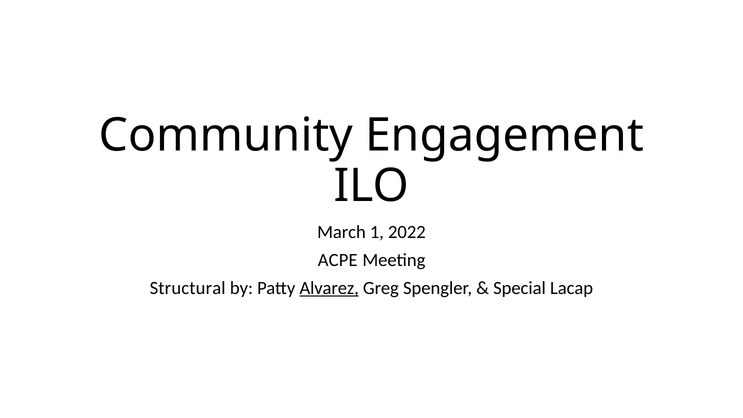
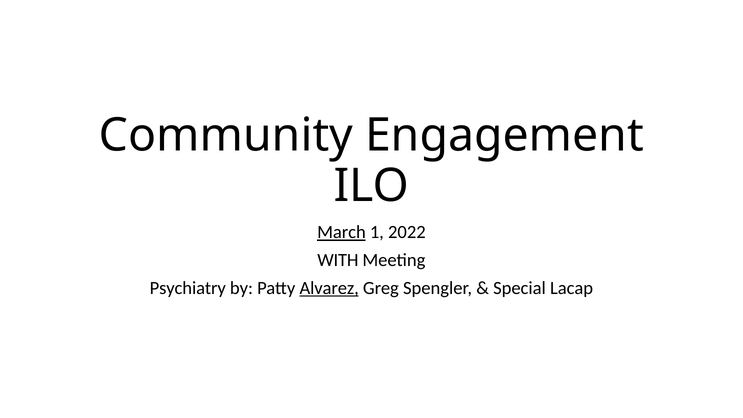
March underline: none -> present (341, 232)
ACPE: ACPE -> WITH (338, 260)
Structural: Structural -> Psychiatry (188, 288)
